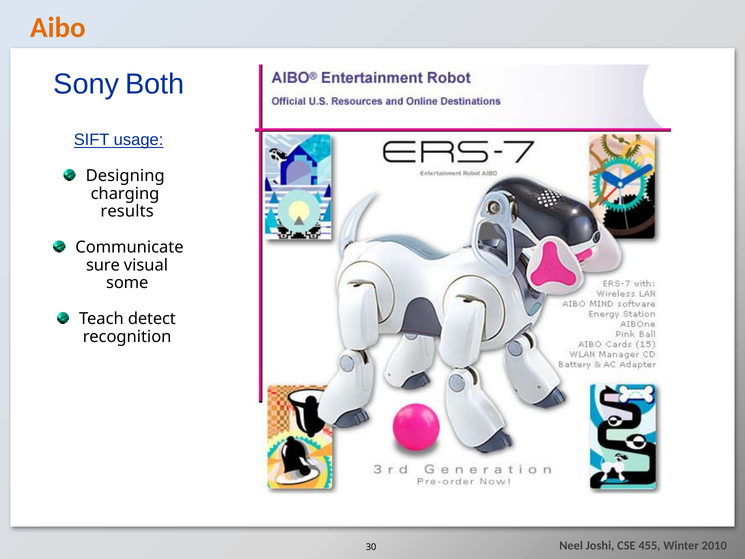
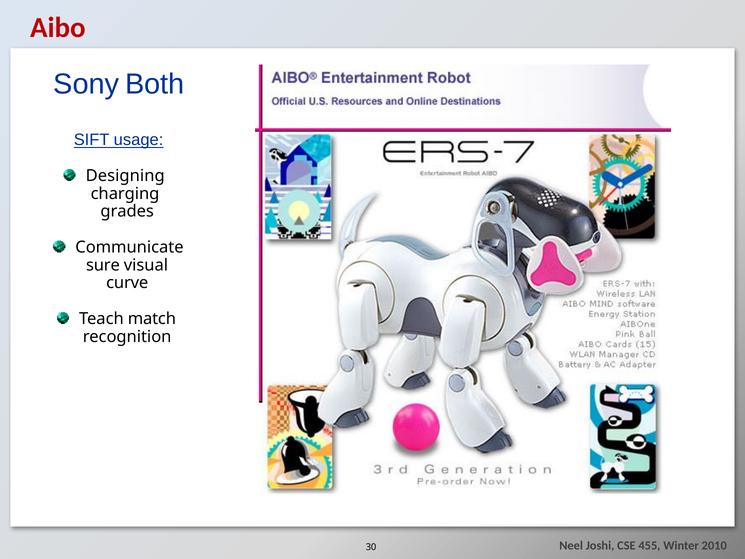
Aibo colour: orange -> red (58, 28)
results: results -> grades (127, 211)
some: some -> curve (127, 283)
detect: detect -> match (152, 319)
